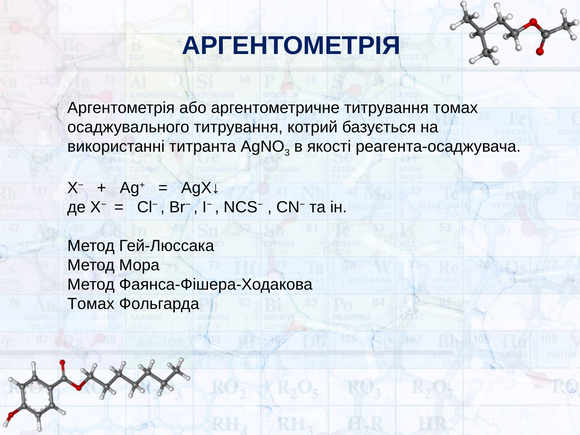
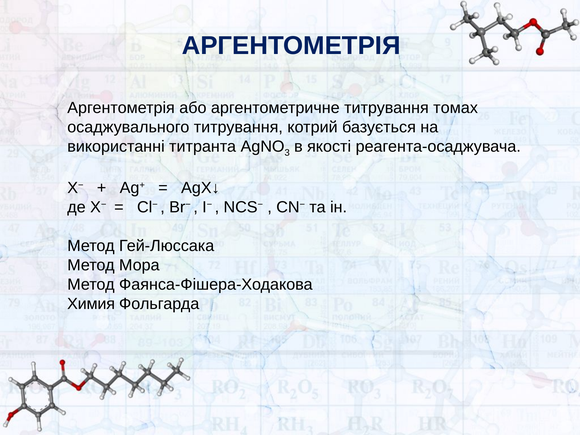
Томах: Томах -> Химия (91, 304)
